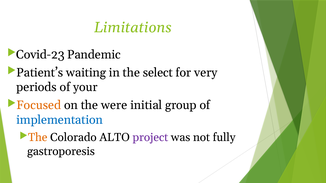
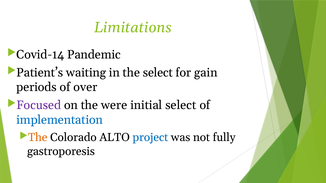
Covid-23: Covid-23 -> Covid-14 (40, 55)
very: very -> gain (206, 73)
your: your -> over (85, 87)
Focused colour: orange -> purple (39, 105)
initial group: group -> select (181, 105)
project colour: purple -> blue (150, 138)
